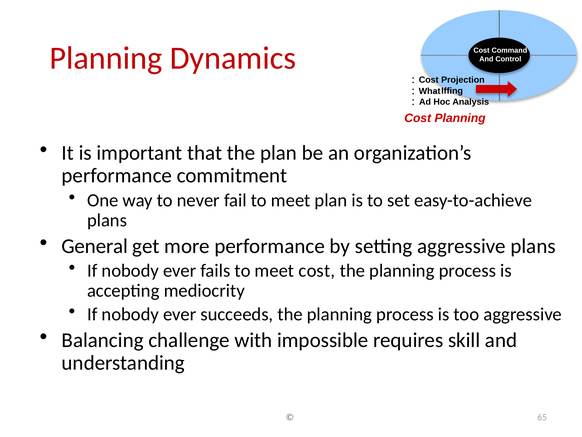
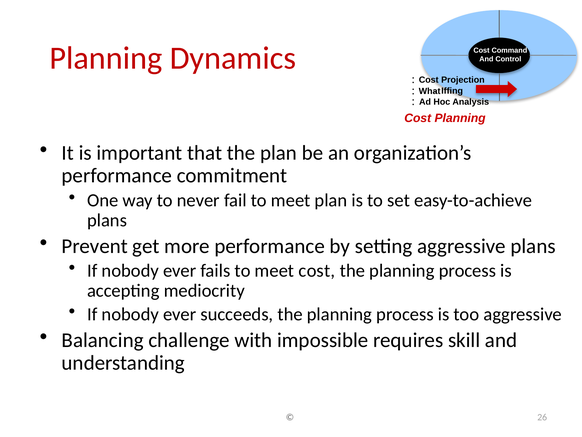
General: General -> Prevent (95, 246)
65: 65 -> 26 (542, 417)
